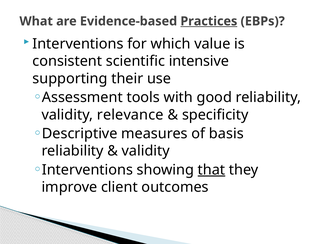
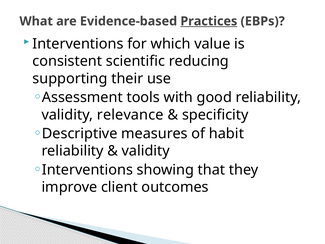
intensive: intensive -> reducing (199, 61)
basis: basis -> habit (226, 133)
that underline: present -> none (211, 170)
